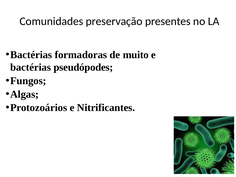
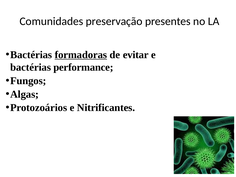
formadoras underline: none -> present (81, 55)
muito: muito -> evitar (136, 55)
pseudópodes: pseudópodes -> performance (83, 67)
